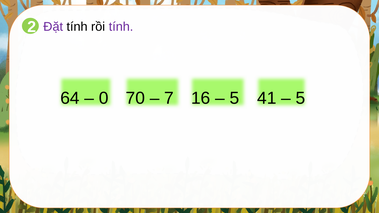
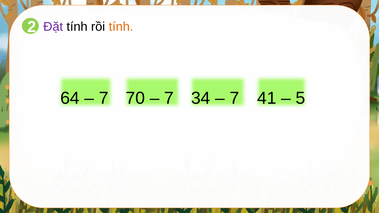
tính colour: purple -> orange (121, 27)
0: 0 -> 7 (104, 98)
16: 16 -> 34 (201, 98)
5: 5 -> 7 (234, 98)
